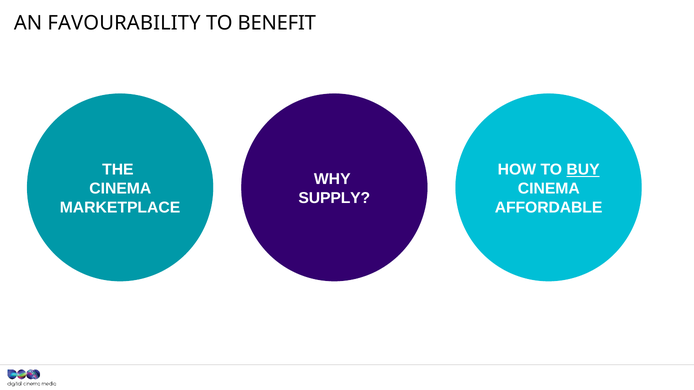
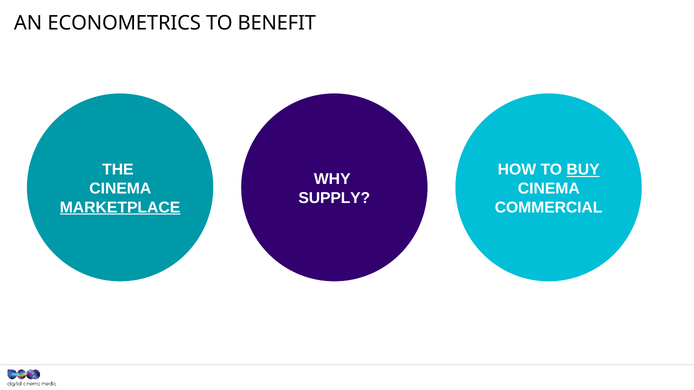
FAVOURABILITY: FAVOURABILITY -> ECONOMETRICS (124, 23)
MARKETPLACE underline: none -> present (120, 208)
AFFORDABLE: AFFORDABLE -> COMMERCIAL (549, 208)
